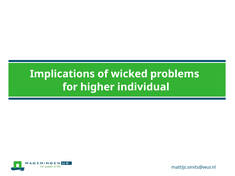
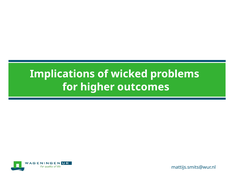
individual: individual -> outcomes (143, 87)
